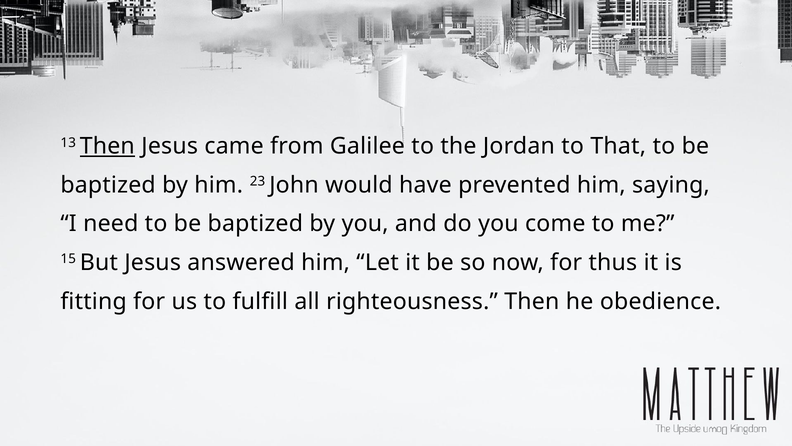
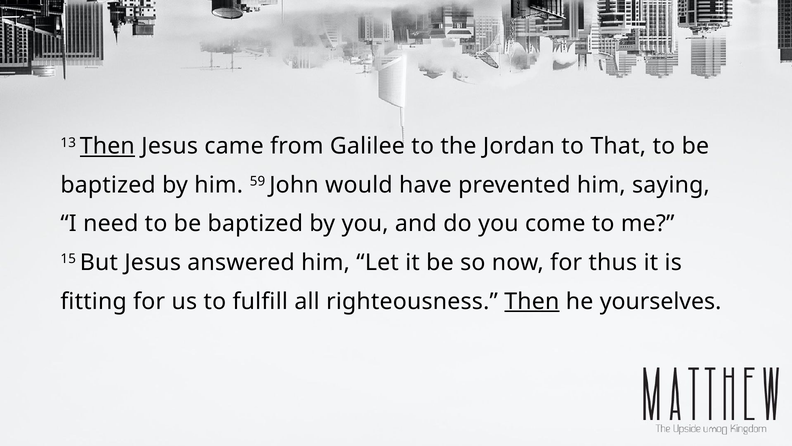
23: 23 -> 59 (257, 181)
Then underline: none -> present (532, 301)
obedience: obedience -> yourselves (661, 301)
